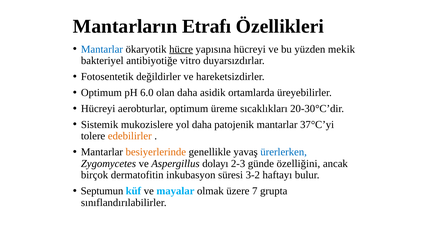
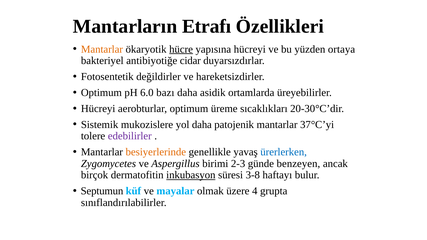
Mantarlar colour: blue -> orange (102, 49)
mekik: mekik -> ortaya (342, 49)
vitro: vitro -> cidar (190, 61)
olan: olan -> bazı (165, 93)
edebilirler colour: orange -> purple (130, 136)
dolayı: dolayı -> birimi (215, 164)
özelliğini: özelliğini -> benzeyen (298, 164)
inkubasyon underline: none -> present (191, 175)
3-2: 3-2 -> 3-8 (253, 175)
7: 7 -> 4 (255, 191)
